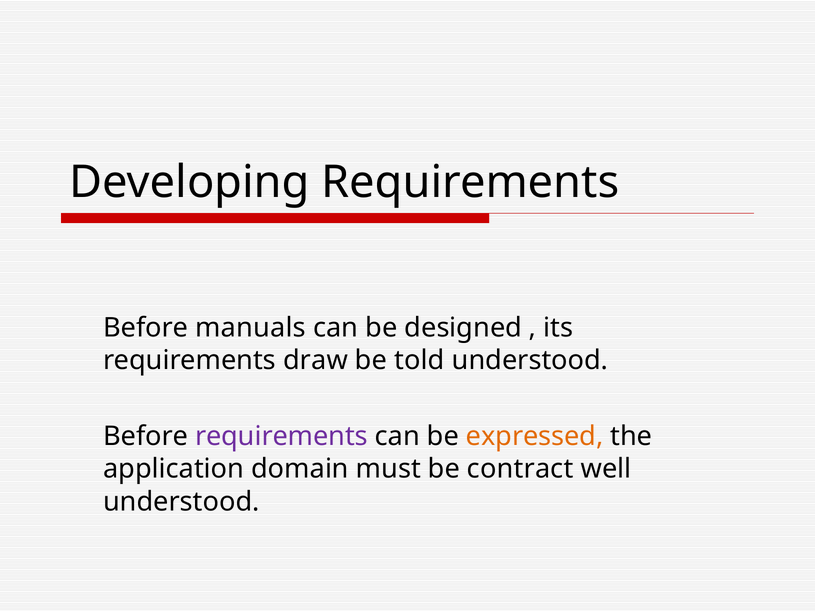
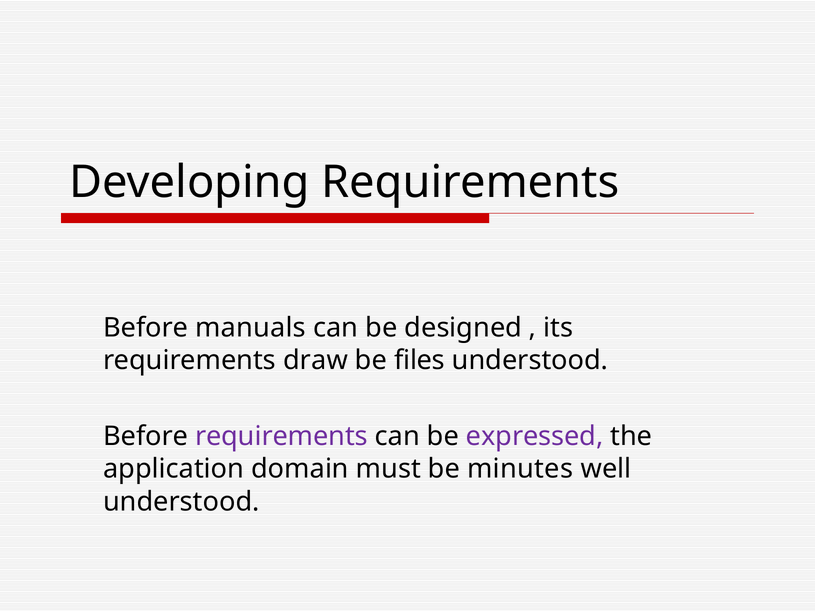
told: told -> files (420, 361)
expressed colour: orange -> purple (535, 437)
contract: contract -> minutes (520, 469)
